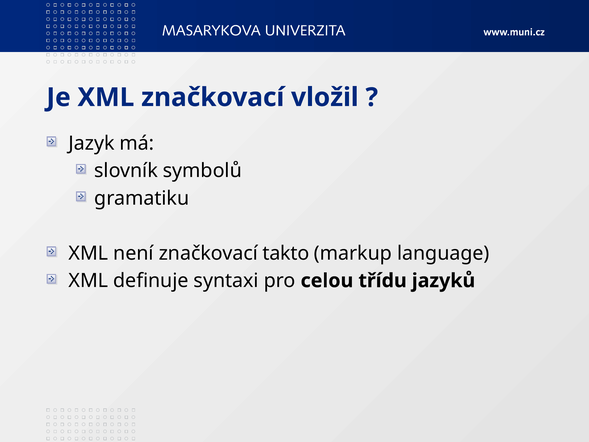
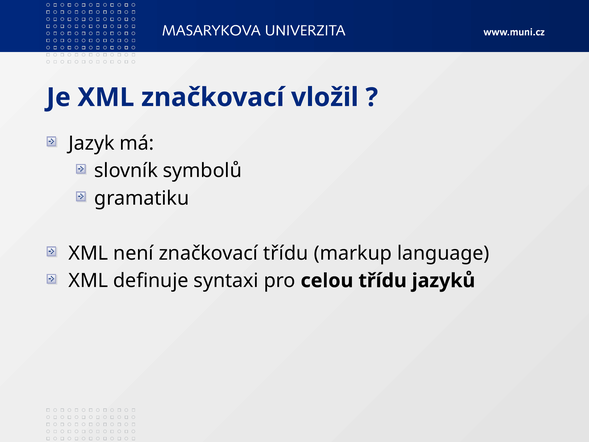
značkovací takto: takto -> třídu (286, 253)
